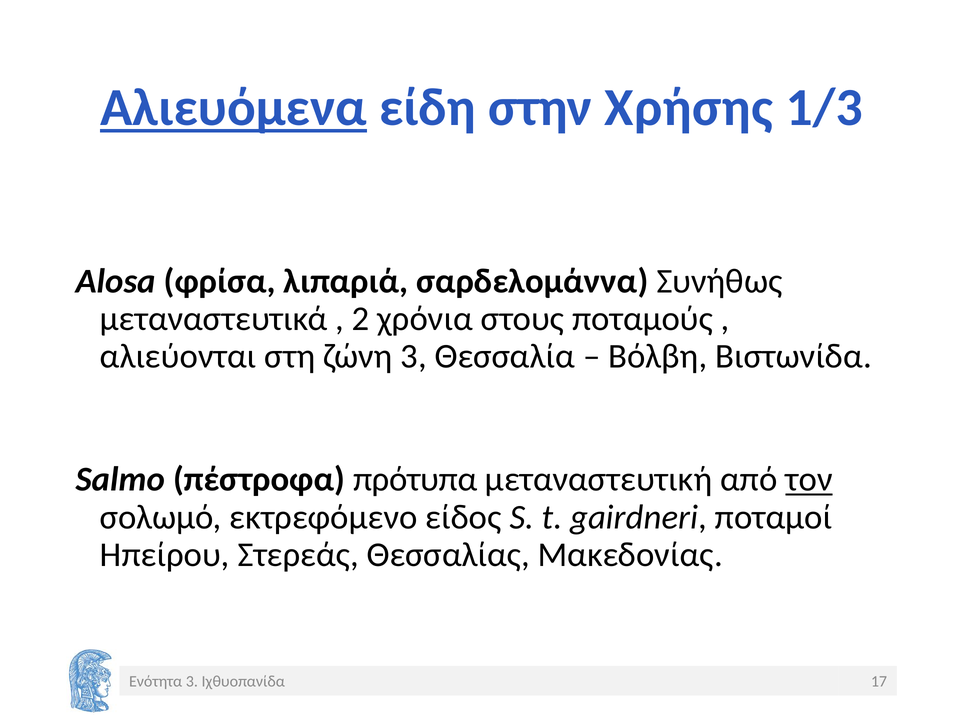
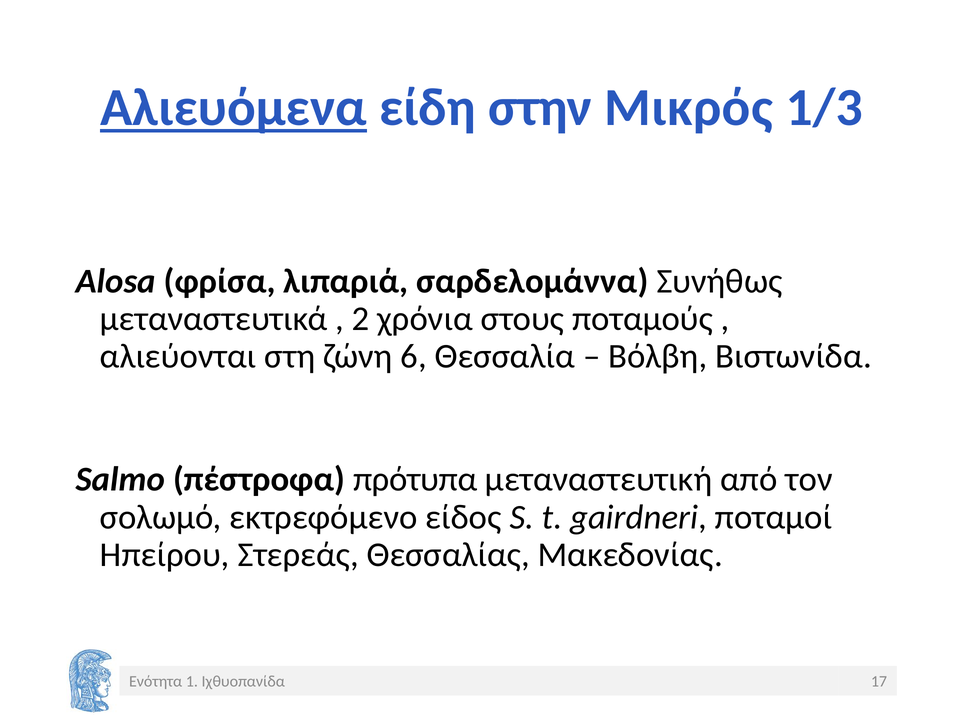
Χρήσης: Χρήσης -> Μικρός (689, 108)
ζώνη 3: 3 -> 6 (414, 356)
τον underline: present -> none (809, 480)
Ενότητα 3: 3 -> 1 (192, 682)
